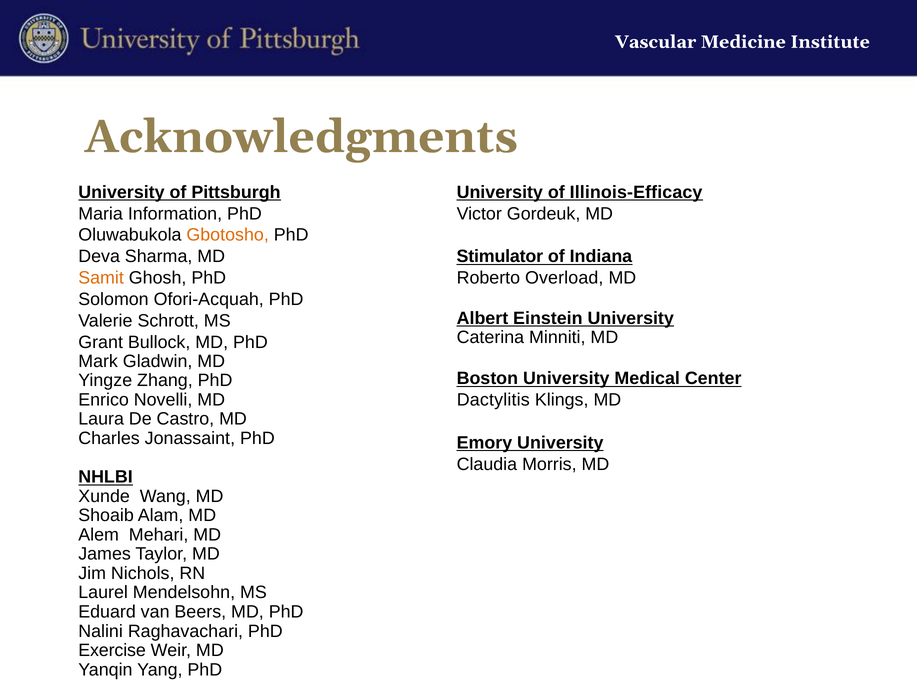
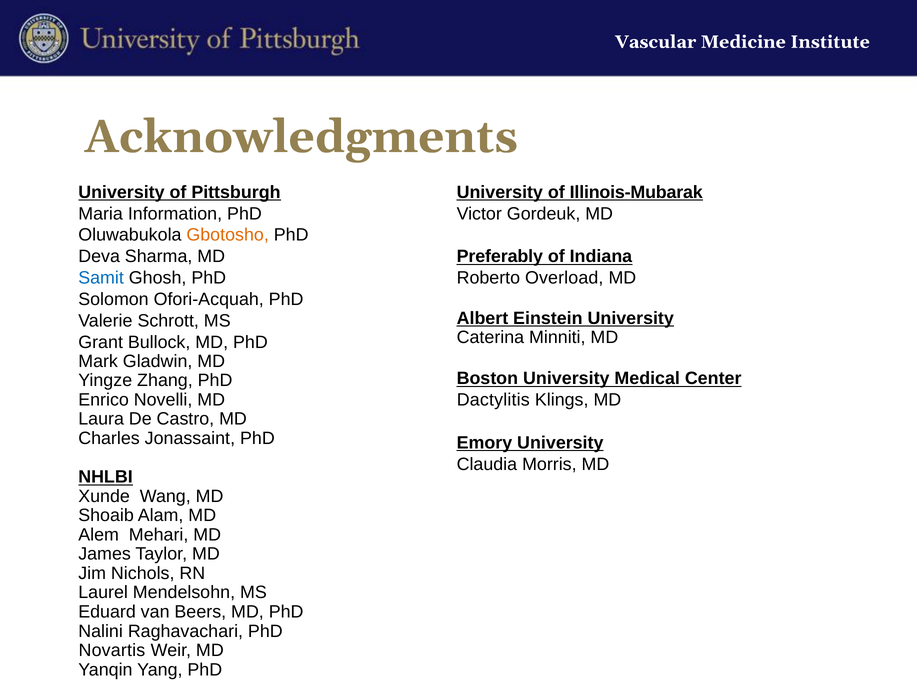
Illinois-Efficacy: Illinois-Efficacy -> Illinois-Mubarak (636, 192)
Stimulator: Stimulator -> Preferably (500, 256)
Samit colour: orange -> blue (101, 278)
Exercise: Exercise -> Novartis (112, 650)
